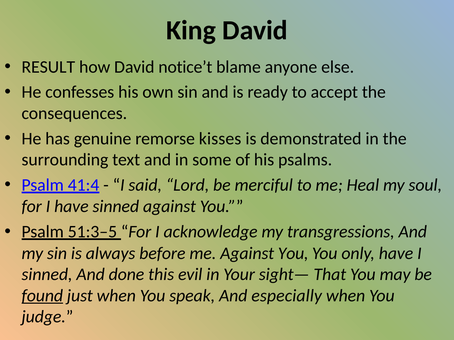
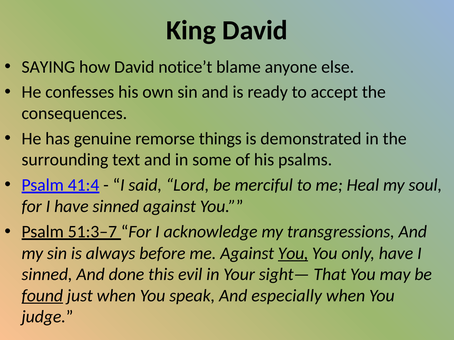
RESULT: RESULT -> SAYING (48, 67)
kisses: kisses -> things (220, 139)
51:3–5: 51:3–5 -> 51:3–7 (92, 232)
You underline: none -> present (293, 254)
